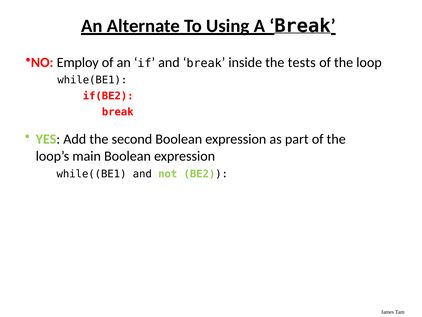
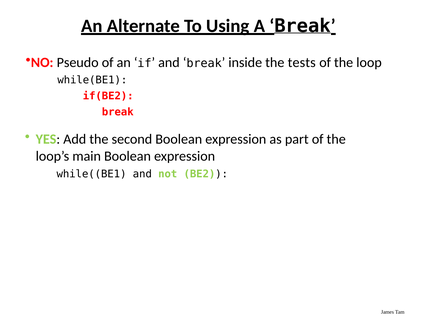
Employ: Employ -> Pseudo (78, 62)
